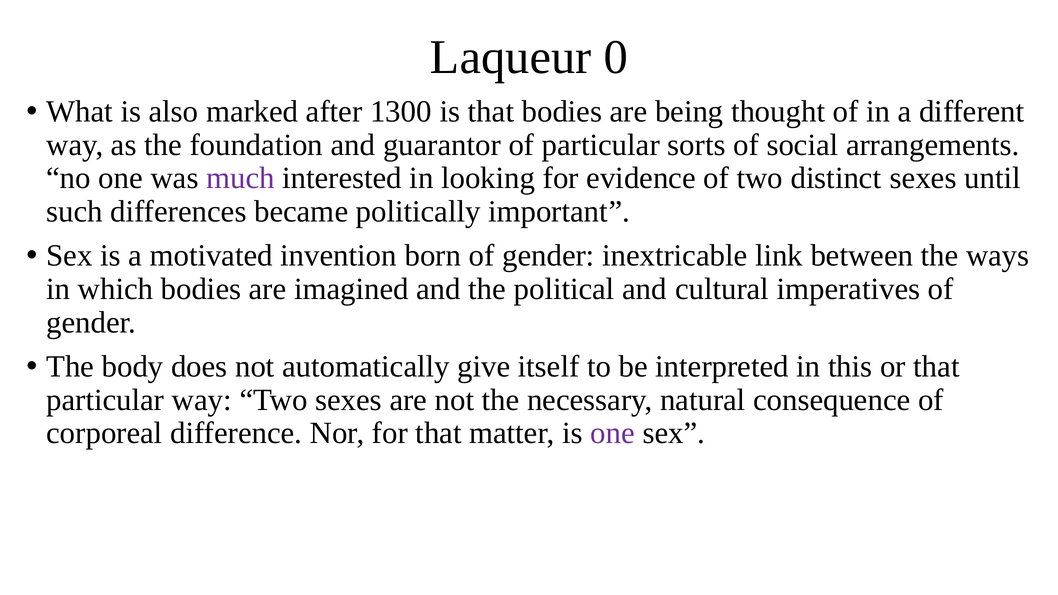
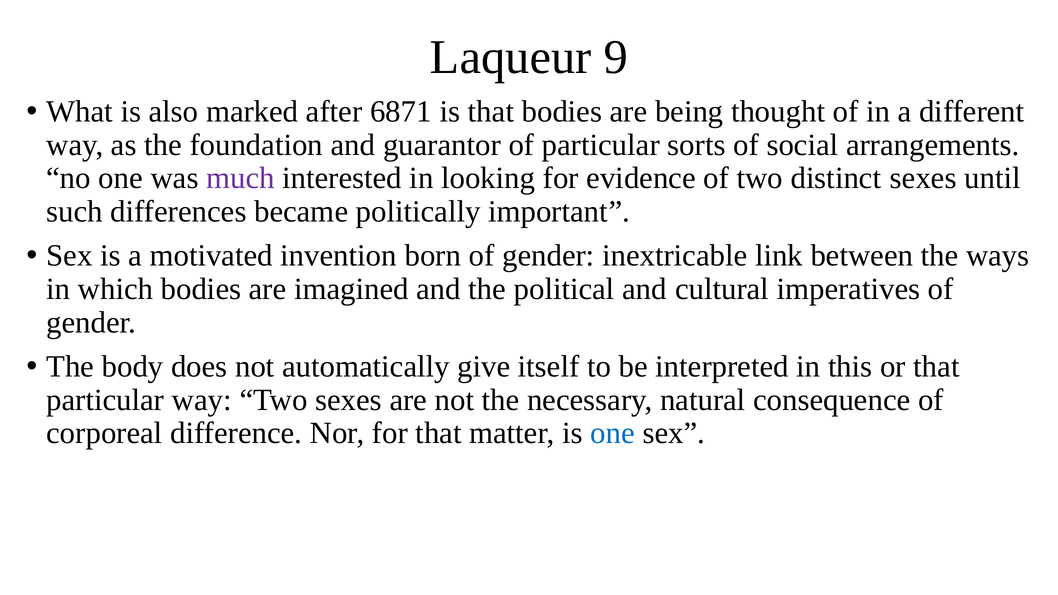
0: 0 -> 9 (616, 57)
1300: 1300 -> 6871 (401, 112)
one colour: purple -> blue (613, 433)
